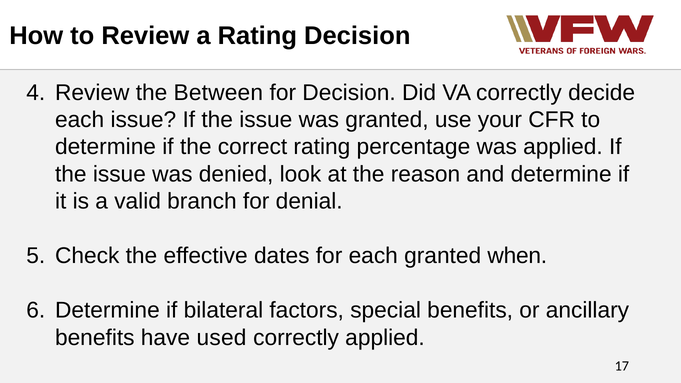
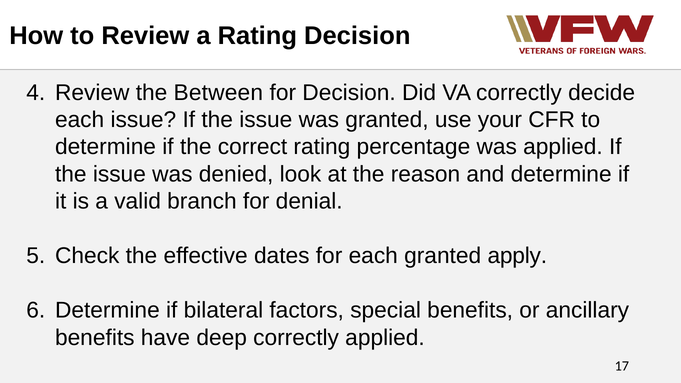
when: when -> apply (517, 256)
used: used -> deep (222, 338)
